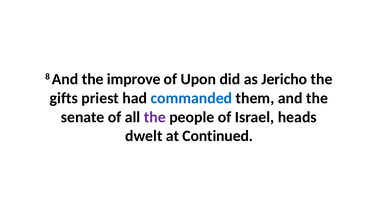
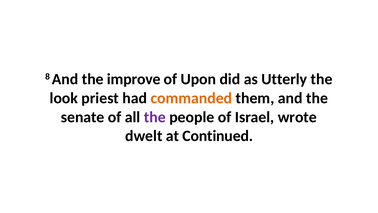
Jericho: Jericho -> Utterly (284, 79)
gifts: gifts -> look (64, 98)
commanded colour: blue -> orange (191, 98)
heads: heads -> wrote (297, 117)
